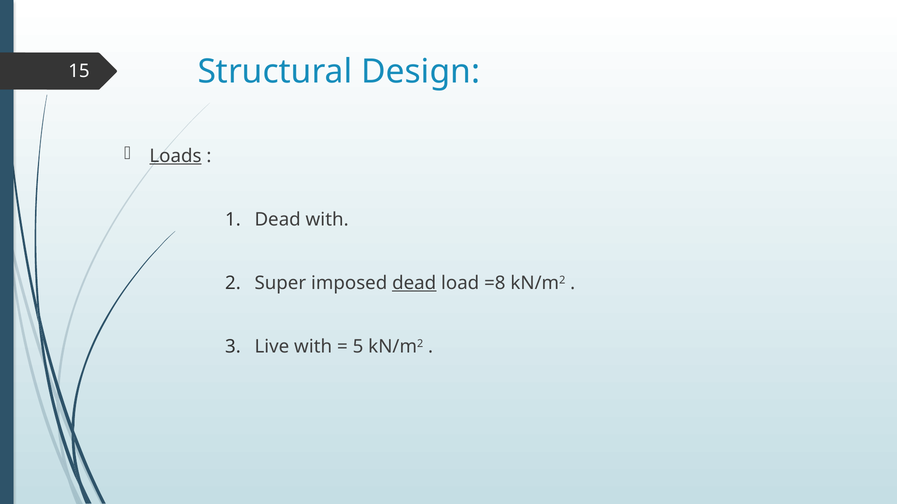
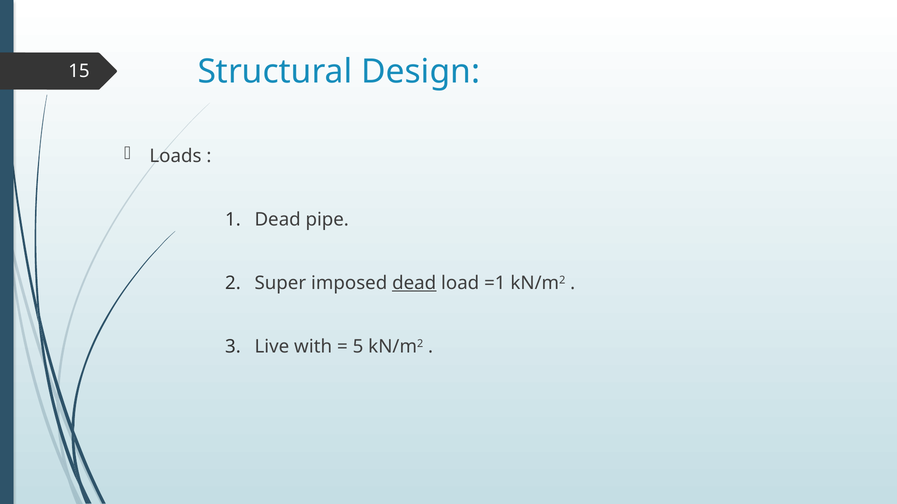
Loads underline: present -> none (175, 156)
Dead with: with -> pipe (327, 220)
=8: =8 -> =1 (495, 283)
